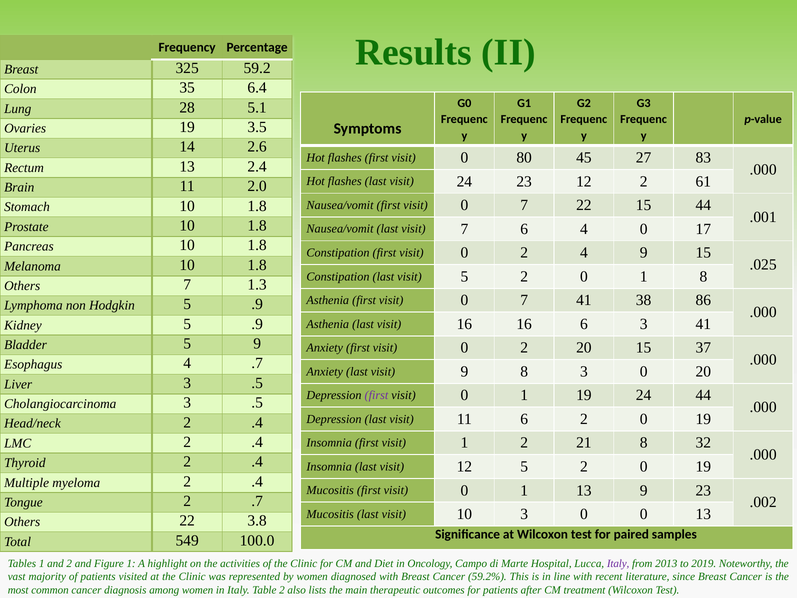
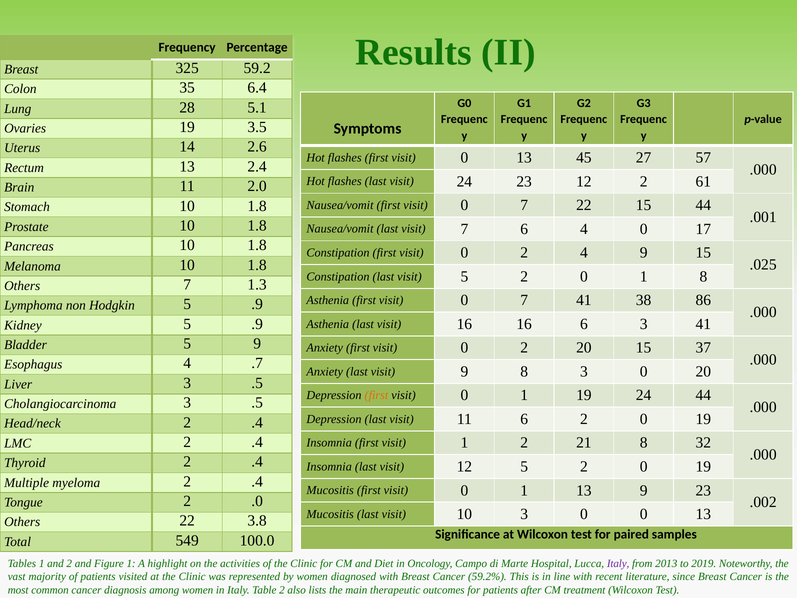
visit 0 80: 80 -> 13 (524, 158)
83: 83 -> 57 (703, 158)
first colour: purple -> orange (376, 395)
2 .7: .7 -> .0 (257, 501)
